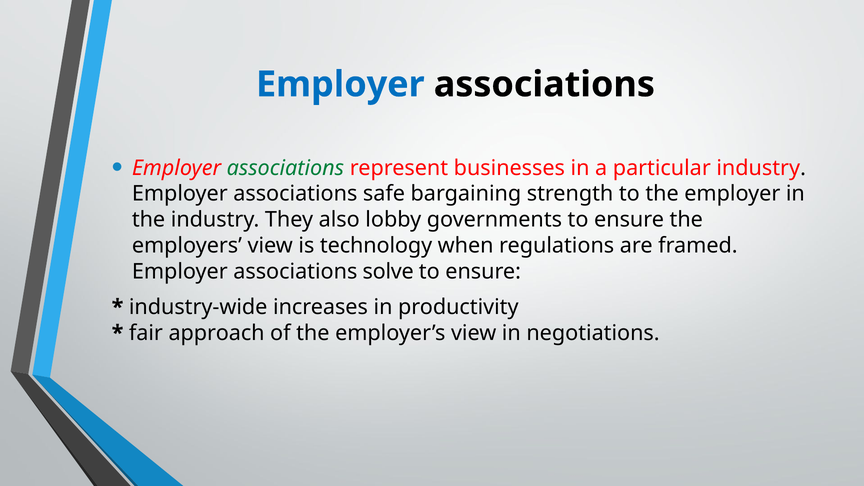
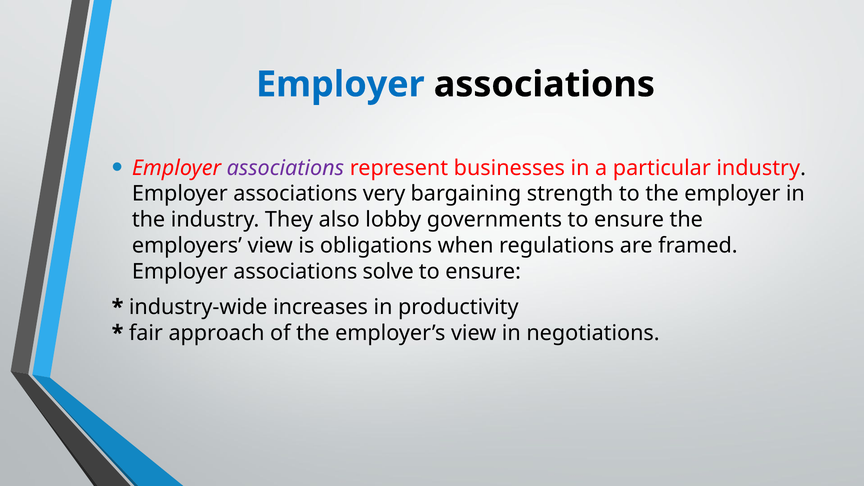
associations colour: green -> purple (285, 168)
safe: safe -> very (384, 194)
technology: technology -> obligations (376, 246)
